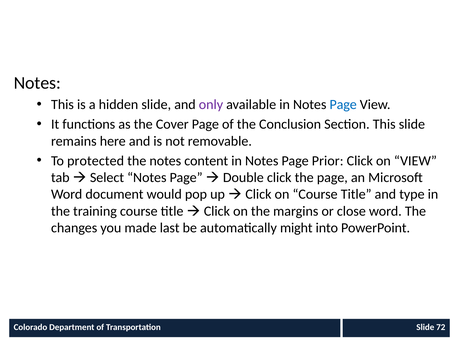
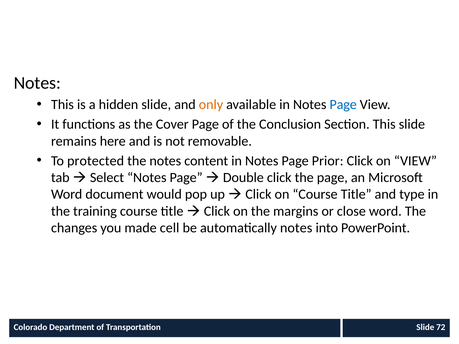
only colour: purple -> orange (211, 105)
last: last -> cell (170, 228)
automatically might: might -> notes (296, 228)
